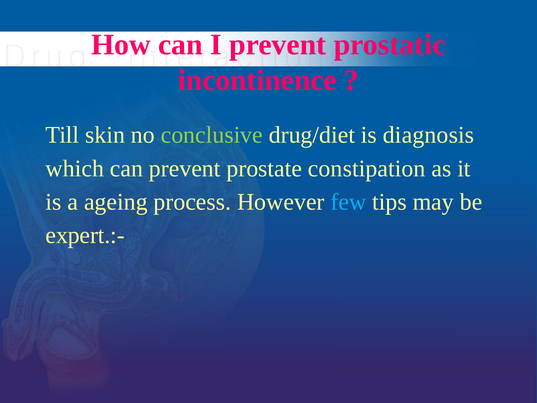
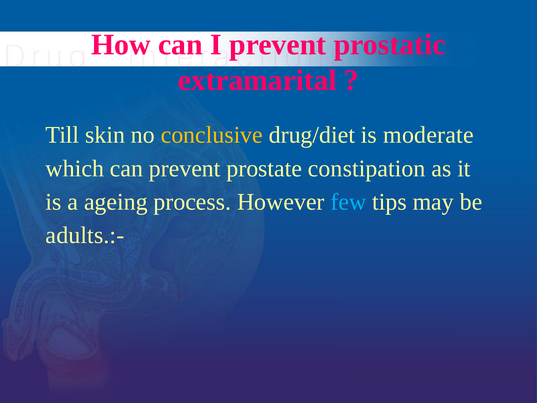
incontinence: incontinence -> extramarital (257, 80)
conclusive colour: light green -> yellow (212, 135)
diagnosis: diagnosis -> moderate (428, 135)
expert.:-: expert.:- -> adults.:- (85, 235)
